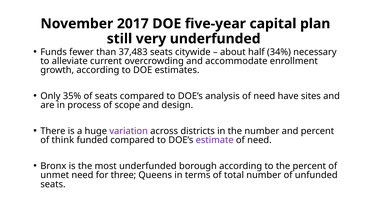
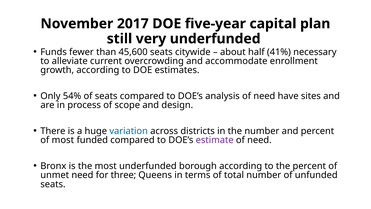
37,483: 37,483 -> 45,600 (133, 52)
34%: 34% -> 41% (279, 52)
35%: 35% -> 54% (72, 96)
variation colour: purple -> blue (129, 131)
of think: think -> most (63, 140)
